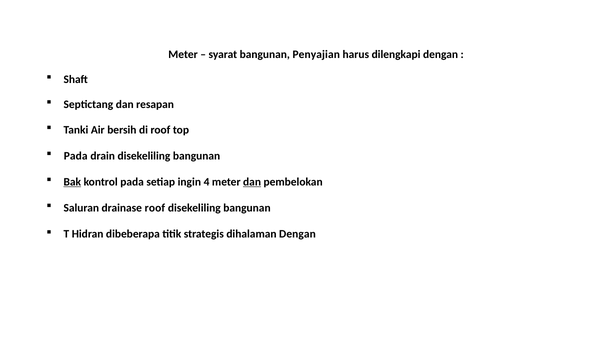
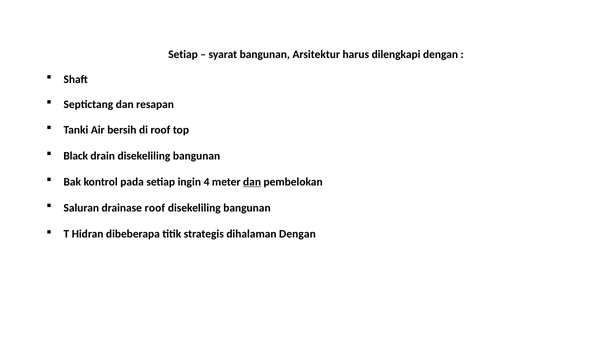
Meter: Meter -> Setiap (183, 54)
Penyajian: Penyajian -> Arsitektur (316, 54)
Pada: Pada -> Black (76, 156)
Bak underline: present -> none (72, 182)
